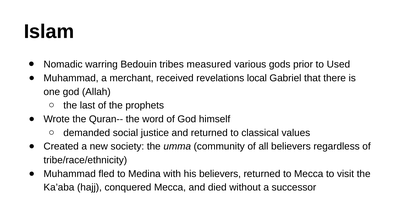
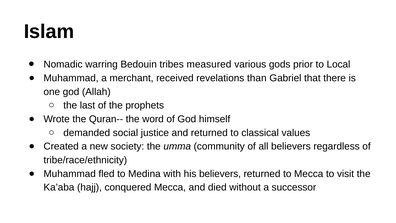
Used: Used -> Local (338, 64)
local: local -> than (257, 78)
